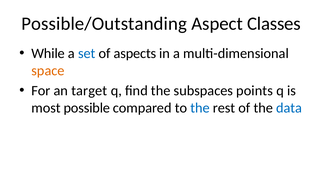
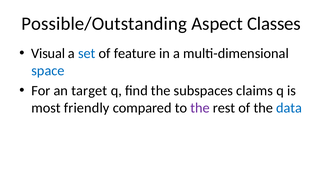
While: While -> Visual (48, 53)
aspects: aspects -> feature (135, 53)
space colour: orange -> blue (48, 71)
points: points -> claims (255, 91)
possible: possible -> friendly (87, 108)
the colour: blue -> purple (200, 108)
